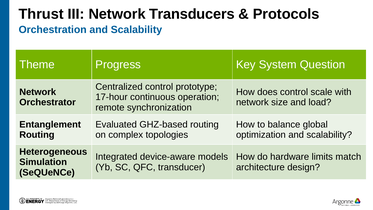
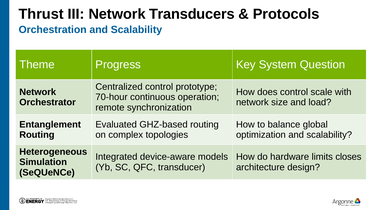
17-hour: 17-hour -> 70-hour (112, 97)
match: match -> closes (348, 157)
